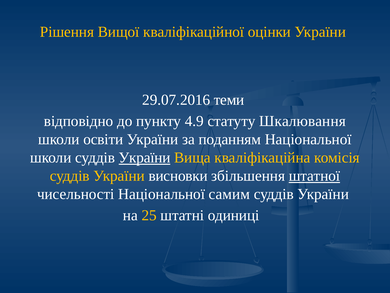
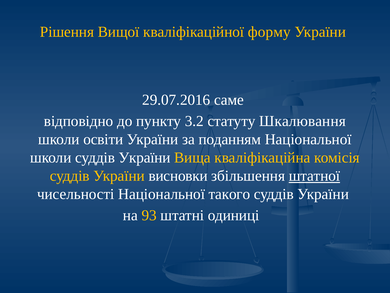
оцінки: оцінки -> форму (269, 32)
теми: теми -> саме (229, 100)
4.9: 4.9 -> 3.2 (194, 121)
України underline: present -> none (145, 157)
самим: самим -> такого (229, 194)
25: 25 -> 93 (149, 215)
